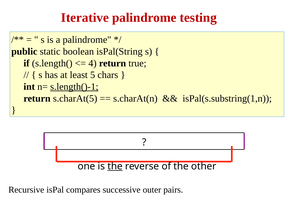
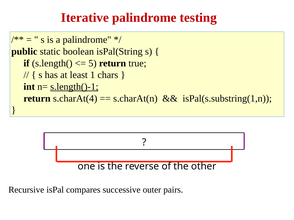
4: 4 -> 5 (92, 63)
5: 5 -> 1 (93, 75)
s.charAt(5: s.charAt(5 -> s.charAt(4 (75, 99)
the underline: present -> none (115, 167)
